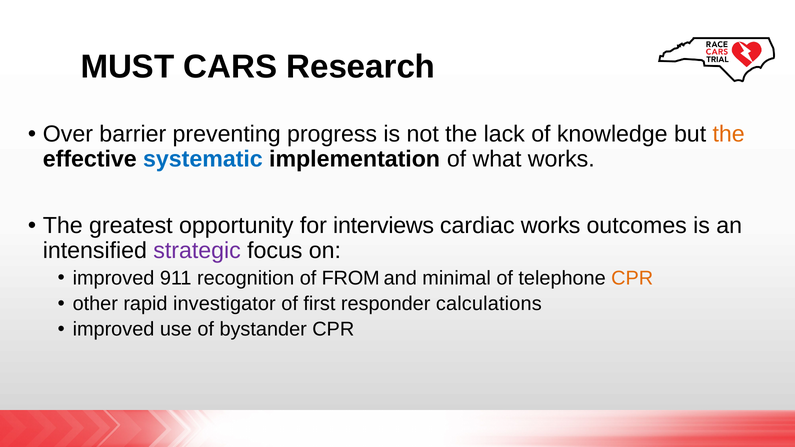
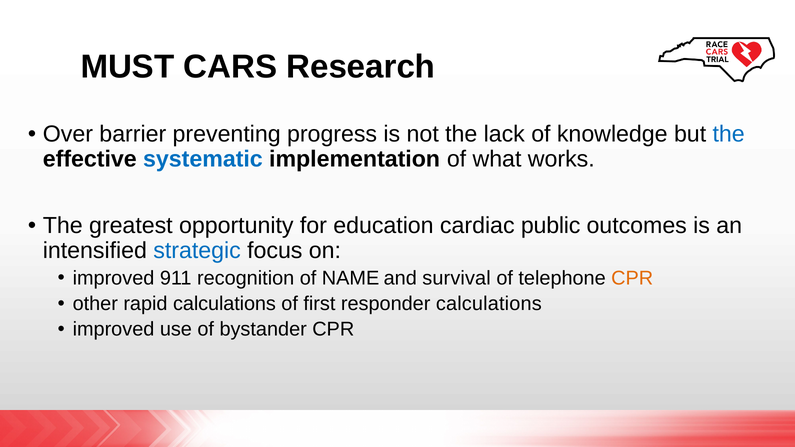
the colour: orange -> blue (729, 134)
interviews: interviews -> education (383, 226)
cardiac works: works -> public (551, 226)
strategic colour: purple -> blue (197, 251)
FROM: FROM -> NAME (351, 278)
minimal: minimal -> survival (457, 278)
rapid investigator: investigator -> calculations (224, 304)
